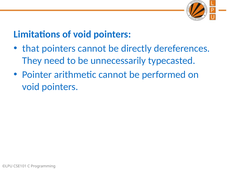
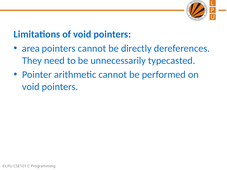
that: that -> area (31, 49)
